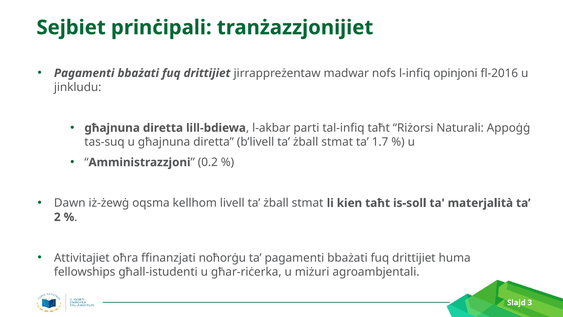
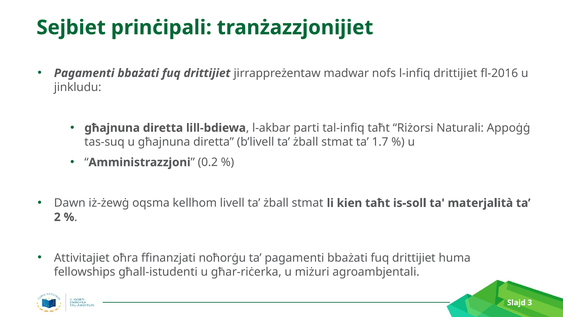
l-infiq opinjoni: opinjoni -> drittijiet (455, 73)
